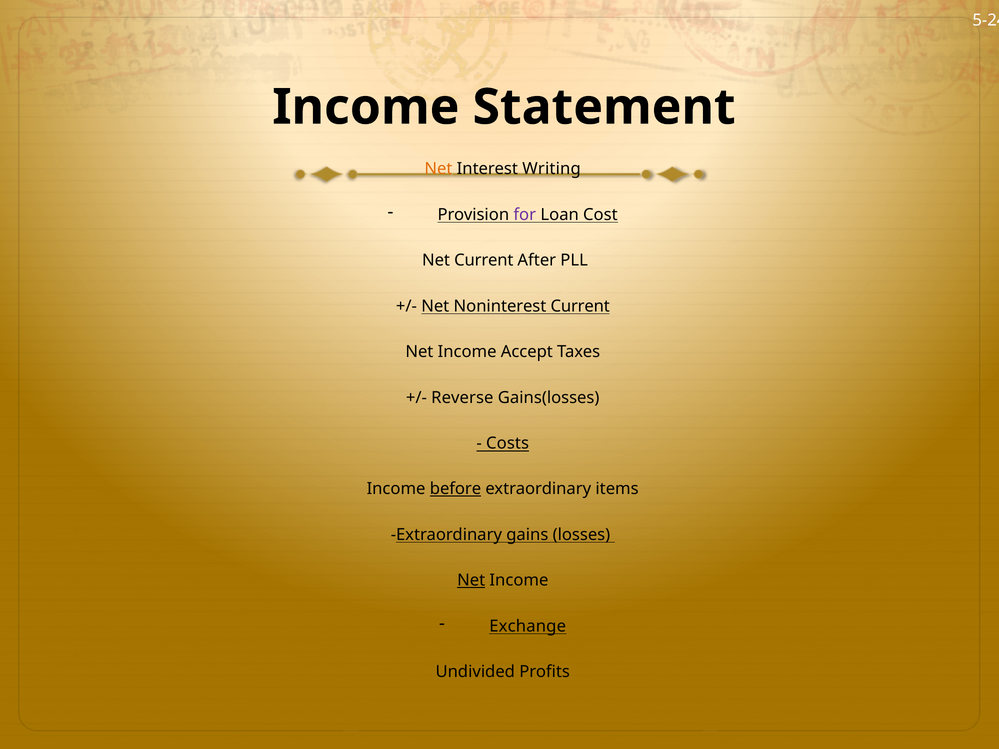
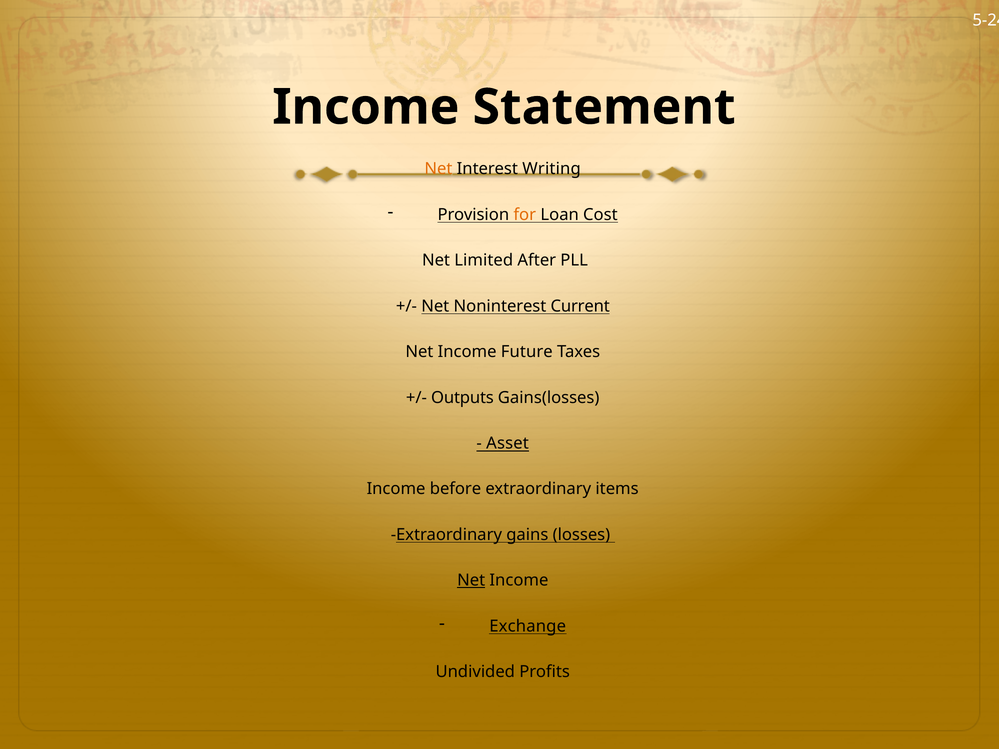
for colour: purple -> orange (525, 215)
Net Current: Current -> Limited (484, 260)
Accept: Accept -> Future (527, 352)
Reverse: Reverse -> Outputs (462, 398)
Costs: Costs -> Asset (508, 443)
before underline: present -> none (456, 489)
